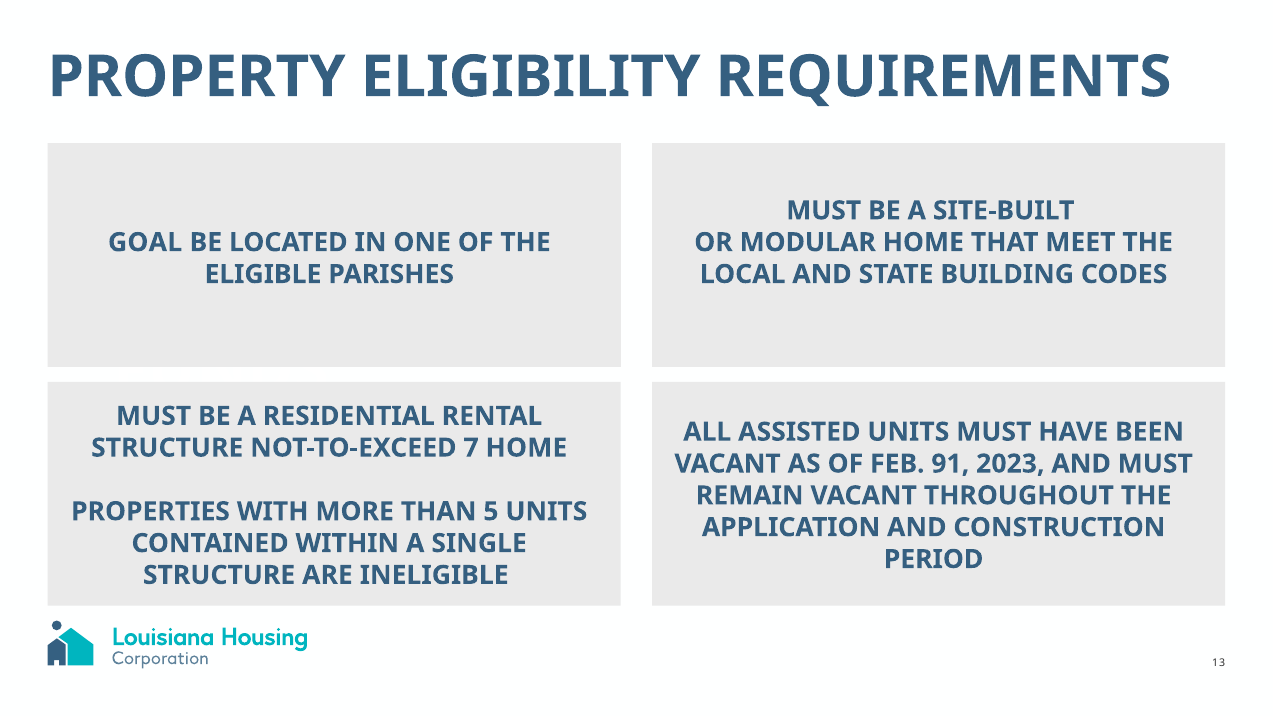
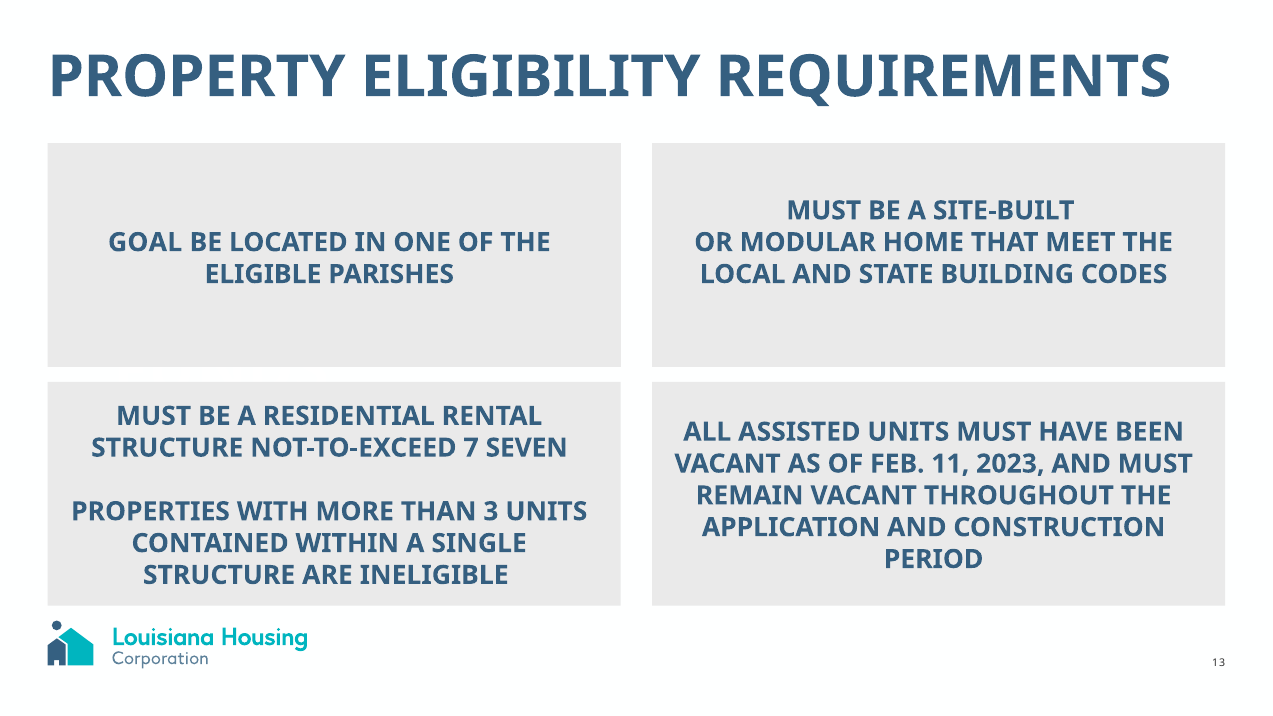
7 HOME: HOME -> SEVEN (527, 448)
91: 91 -> 11 (950, 464)
5: 5 -> 3 (491, 512)
